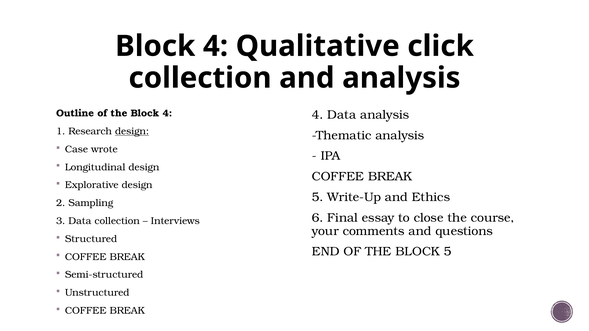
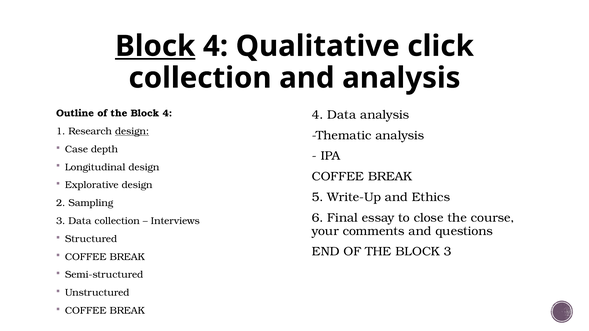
Block underline: none -> present (155, 46)
wrote: wrote -> depth (104, 149)
BLOCK 5: 5 -> 3 (448, 252)
